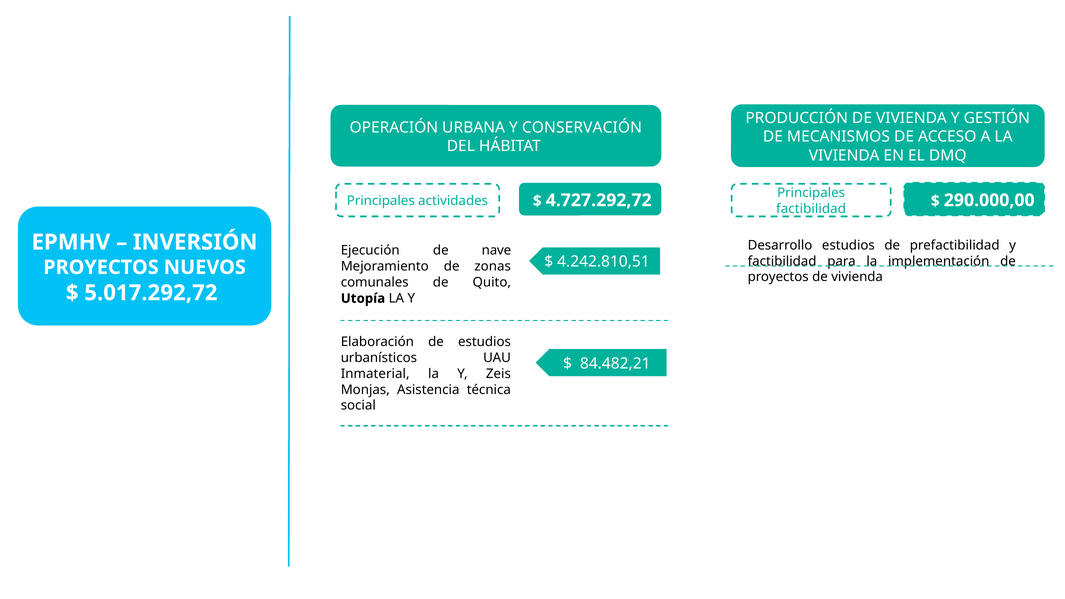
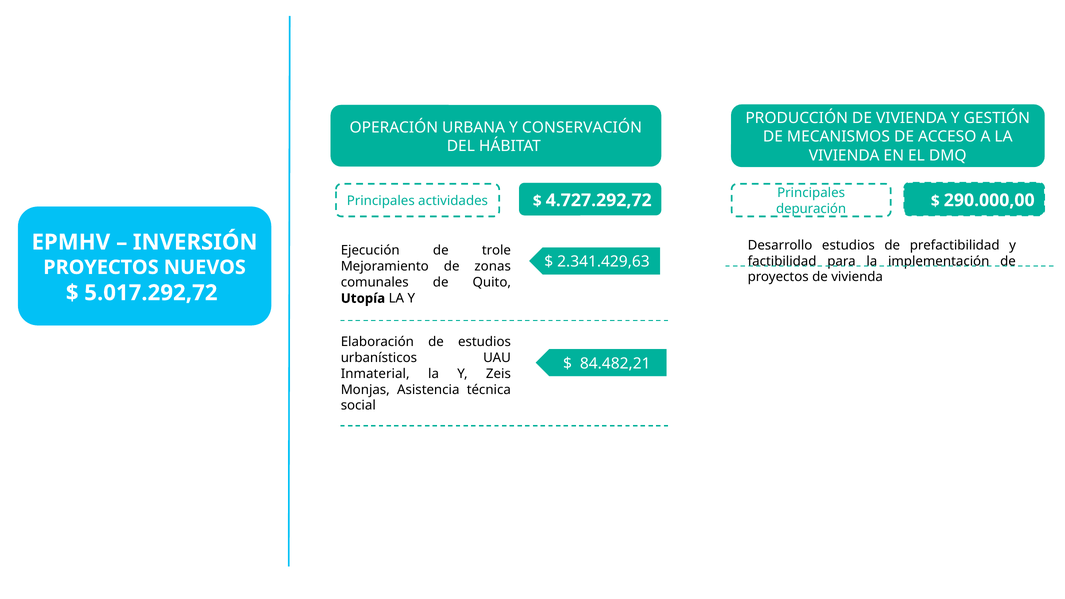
factibilidad: factibilidad -> depuración (811, 209)
nave: nave -> trole (496, 251)
4.242.810,51: 4.242.810,51 -> 2.341.429,63 (603, 262)
